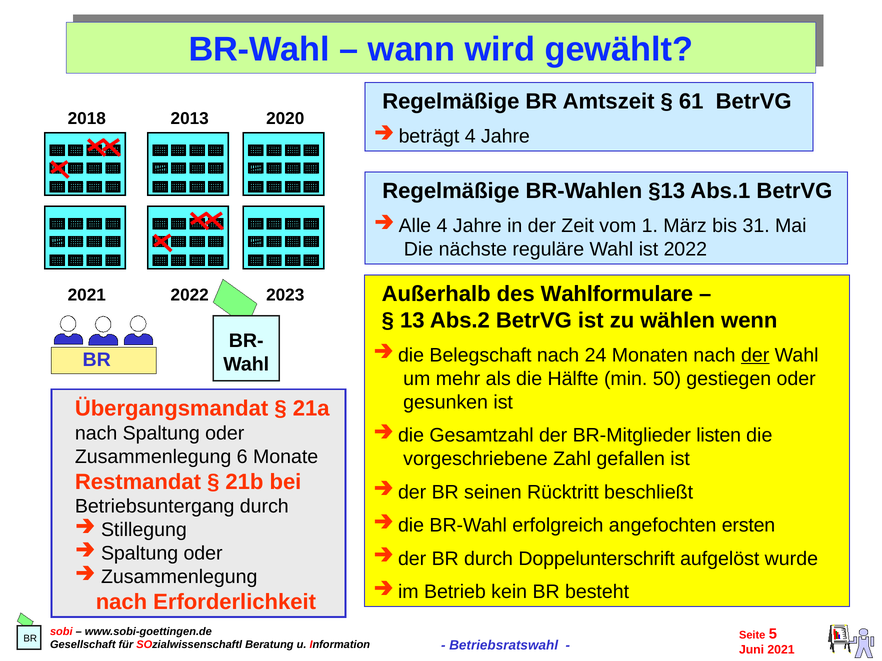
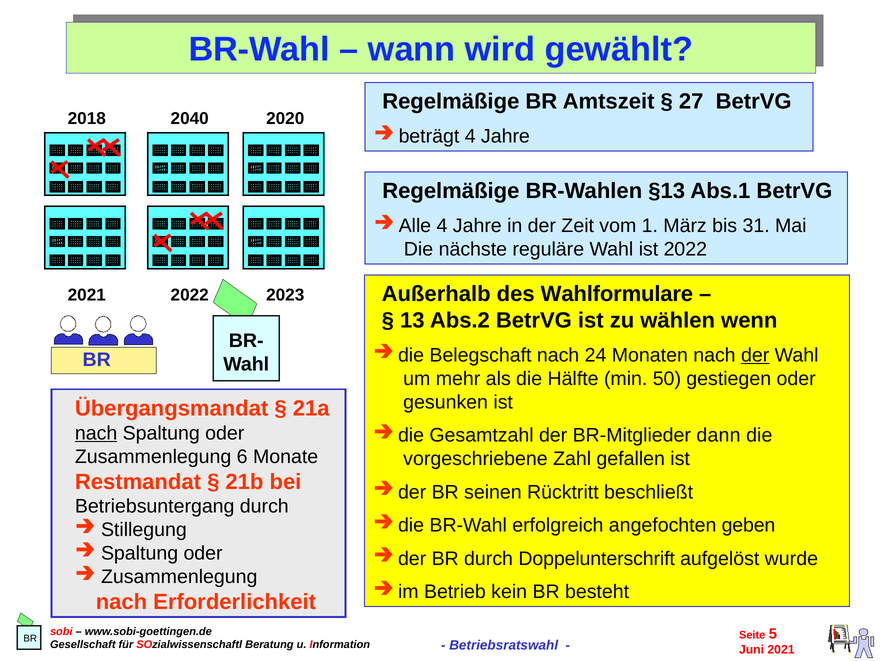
61: 61 -> 27 (691, 102)
2013: 2013 -> 2040 (190, 119)
nach underline: none -> present (96, 433)
listen: listen -> dann (718, 436)
ersten: ersten -> geben (749, 526)
